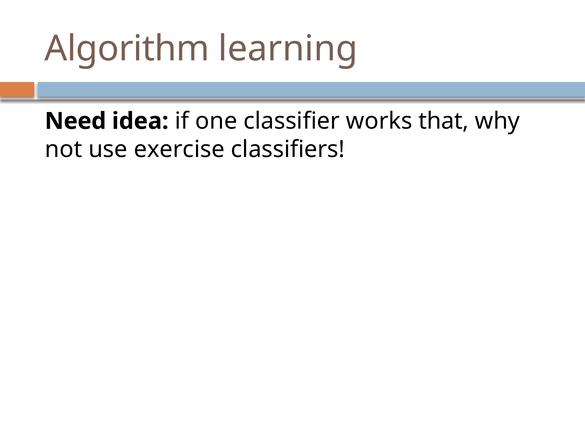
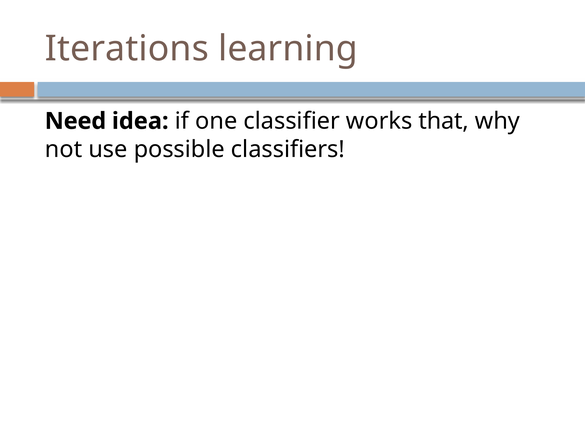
Algorithm: Algorithm -> Iterations (127, 49)
exercise: exercise -> possible (179, 149)
